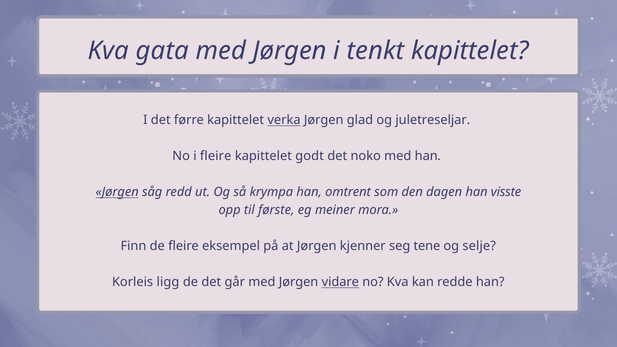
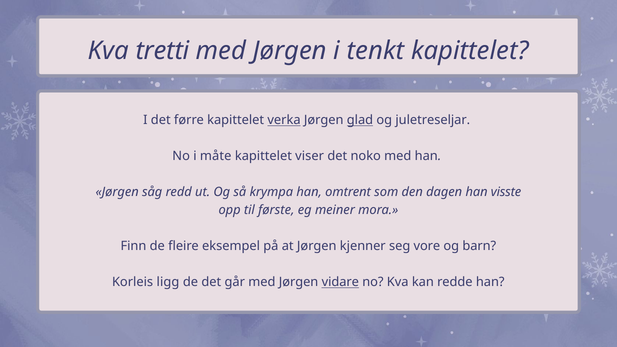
gata: gata -> tretti (163, 51)
glad underline: none -> present (360, 120)
i fleire: fleire -> måte (216, 156)
godt: godt -> viser (310, 156)
Jørgen underline: present -> none (117, 192)
tene: tene -> vore (427, 246)
selje: selje -> barn (479, 246)
